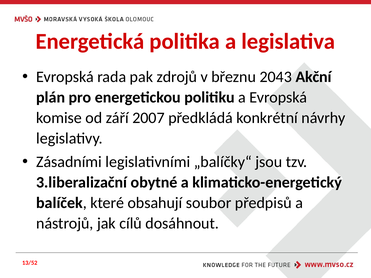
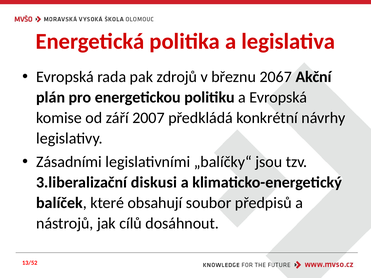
2043: 2043 -> 2067 (276, 77)
obytné: obytné -> diskusi (154, 183)
